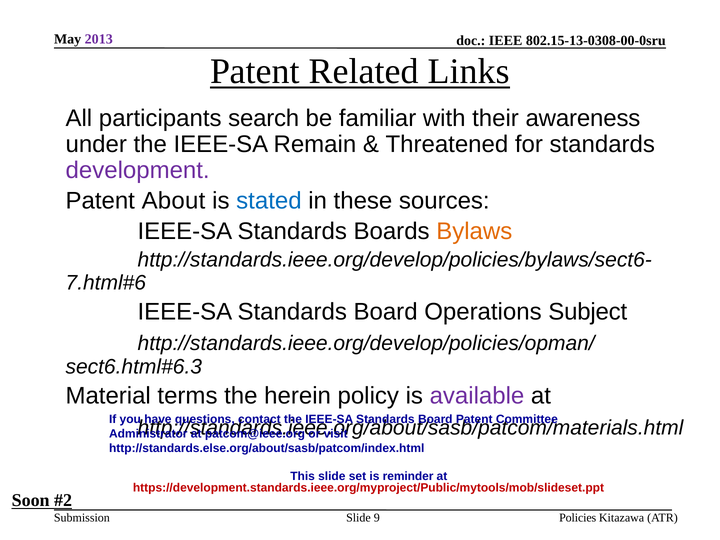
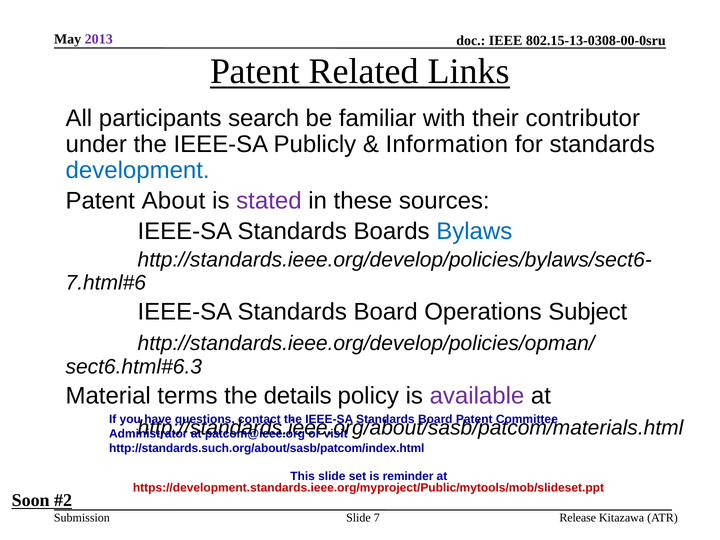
awareness: awareness -> contributor (583, 118)
Remain: Remain -> Publicly (315, 144)
Threatened: Threatened -> Information (447, 144)
development colour: purple -> blue (138, 170)
stated colour: blue -> purple (269, 201)
Bylaws colour: orange -> blue (474, 232)
herein: herein -> details (298, 396)
http://standards.else.org/about/sasb/patcom/index.html: http://standards.else.org/about/sasb/patcom/index.html -> http://standards.such.org/about/sasb/patcom/index.html (267, 448)
Policies: Policies -> Release (578, 518)
9: 9 -> 7 (377, 518)
